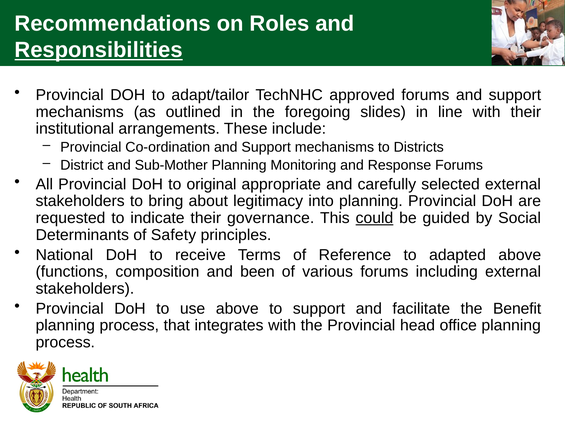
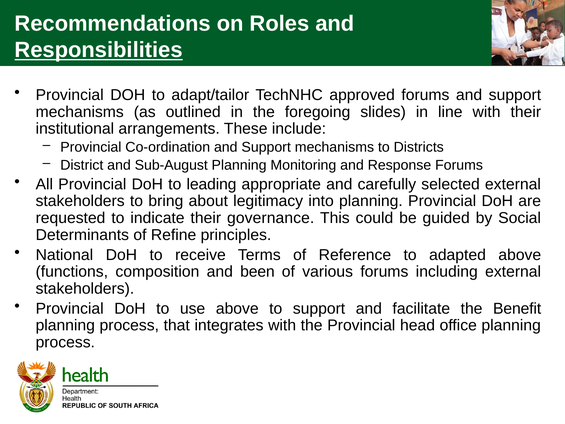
Sub-Mother: Sub-Mother -> Sub-August (171, 165)
original: original -> leading (212, 184)
could underline: present -> none (374, 218)
Safety: Safety -> Refine (174, 235)
